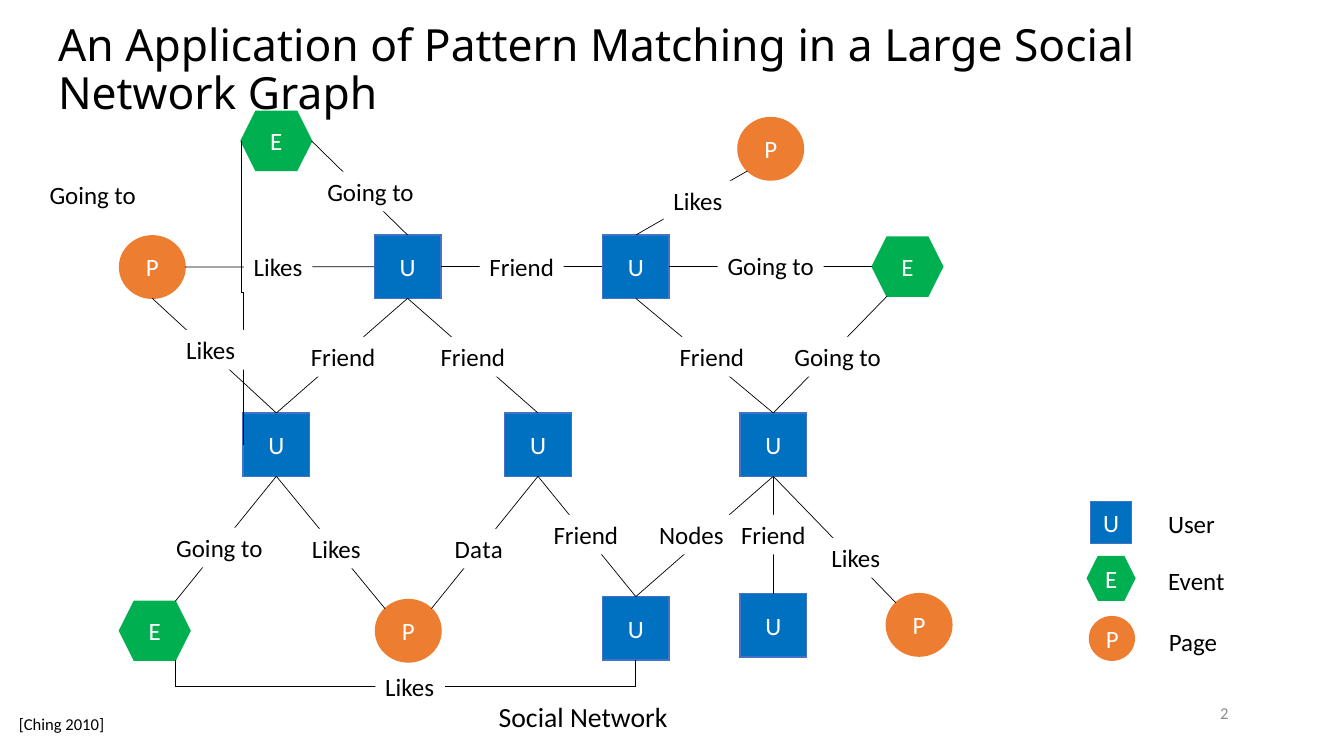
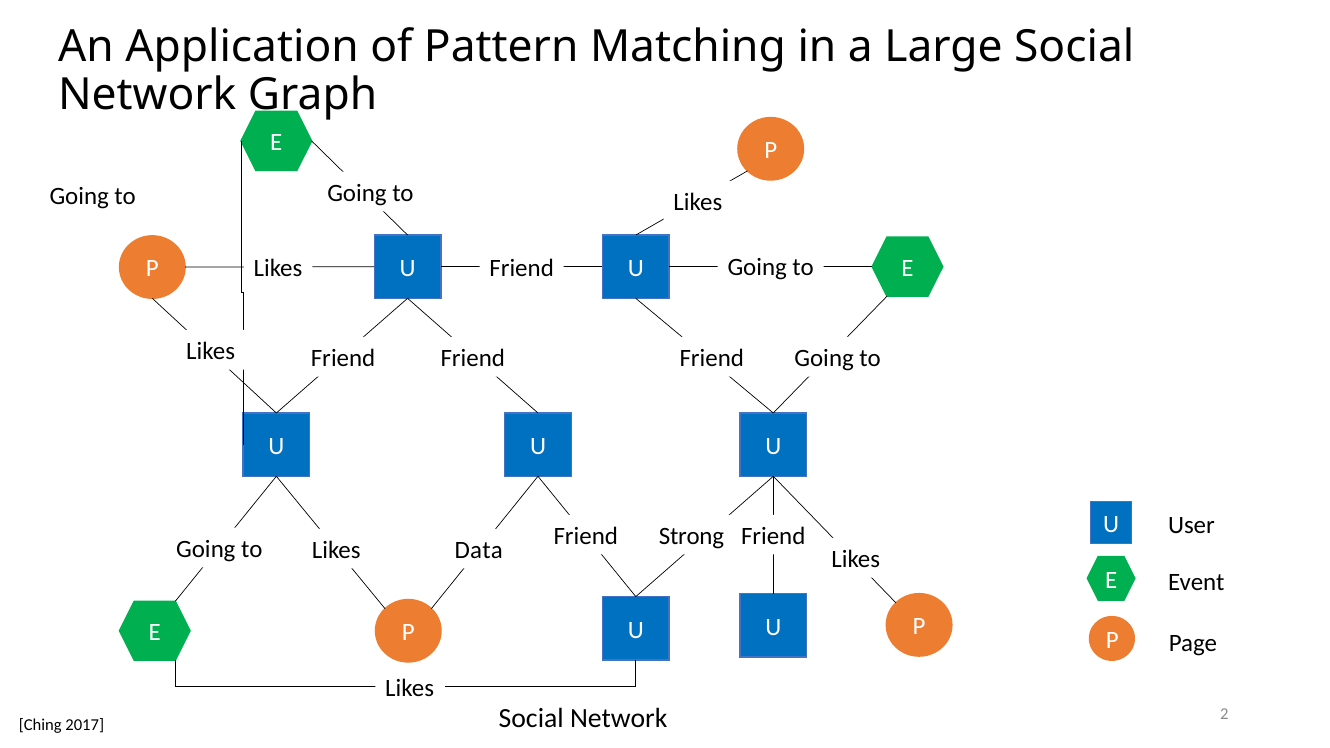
Nodes: Nodes -> Strong (691, 536)
2010: 2010 -> 2017 (85, 726)
